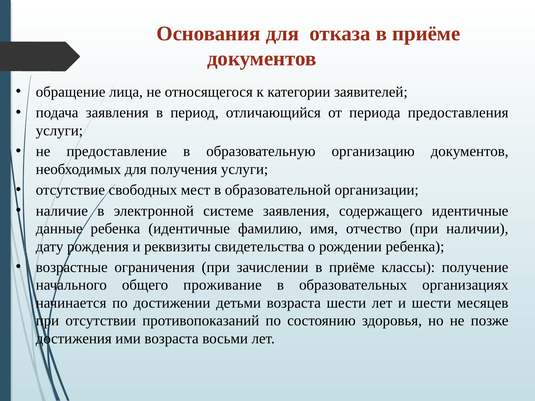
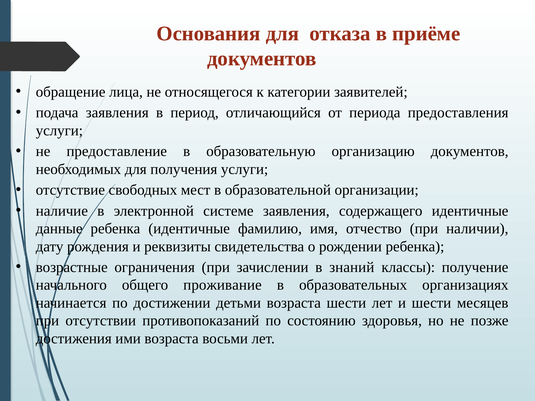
зачислении в приёме: приёме -> знаний (352, 267)
